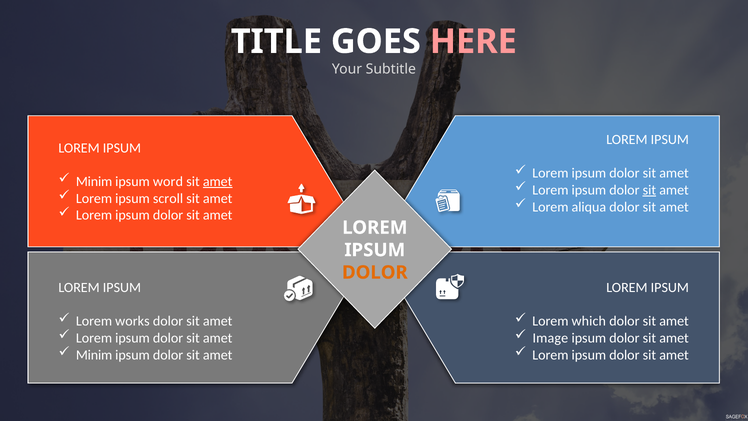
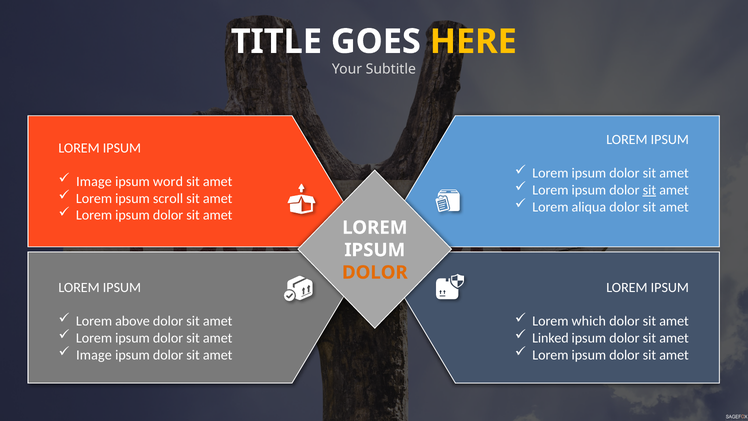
HERE colour: pink -> yellow (473, 42)
Minim: Minim -> Image (94, 181)
amet underline: present -> none (218, 181)
works: works -> above (132, 321)
Image: Image -> Linked (550, 338)
Minim: Minim -> Image (94, 355)
